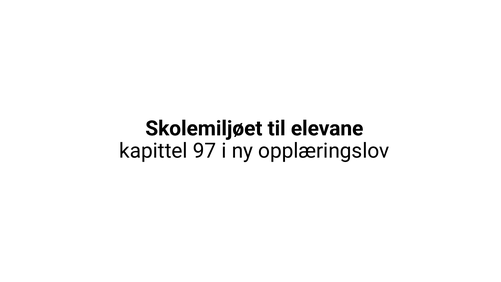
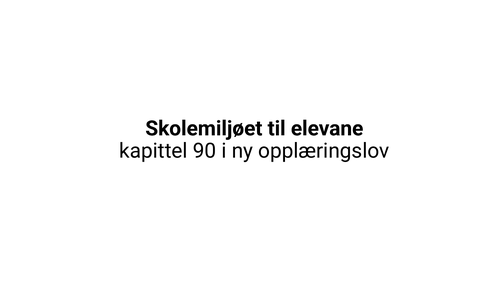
97: 97 -> 90 (205, 151)
